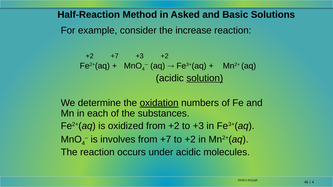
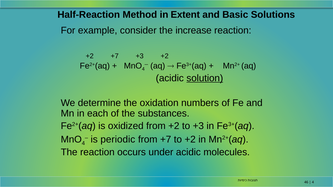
Asked: Asked -> Extent (185, 15)
oxidation underline: present -> none (159, 103)
involves: involves -> periodic (118, 140)
